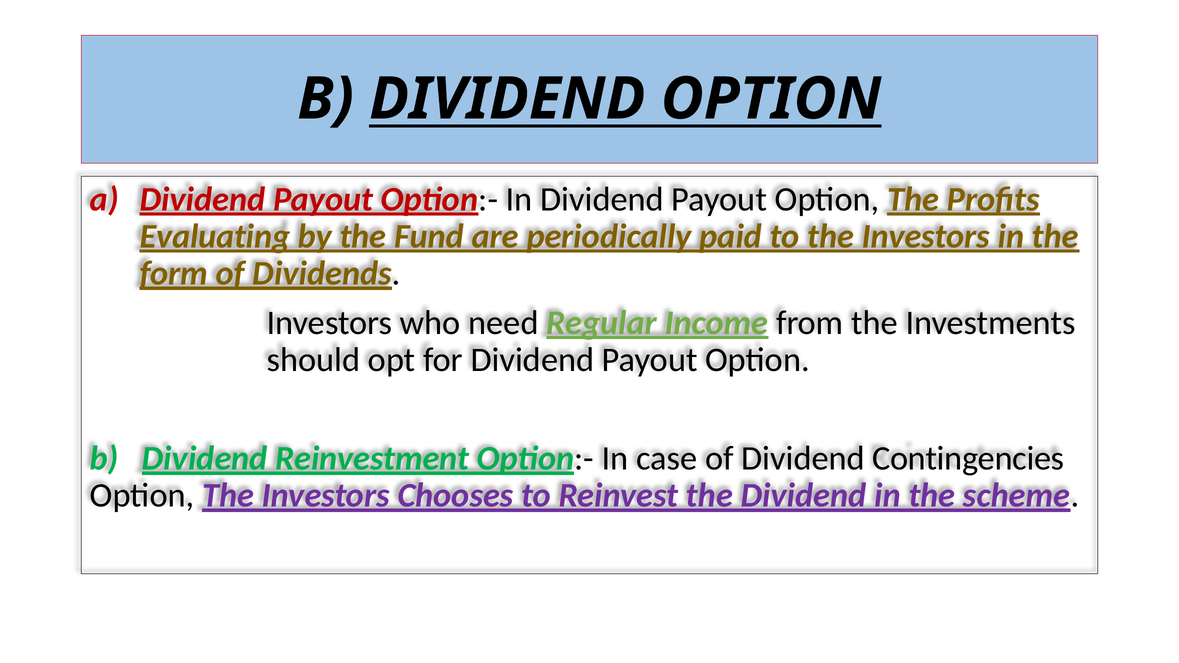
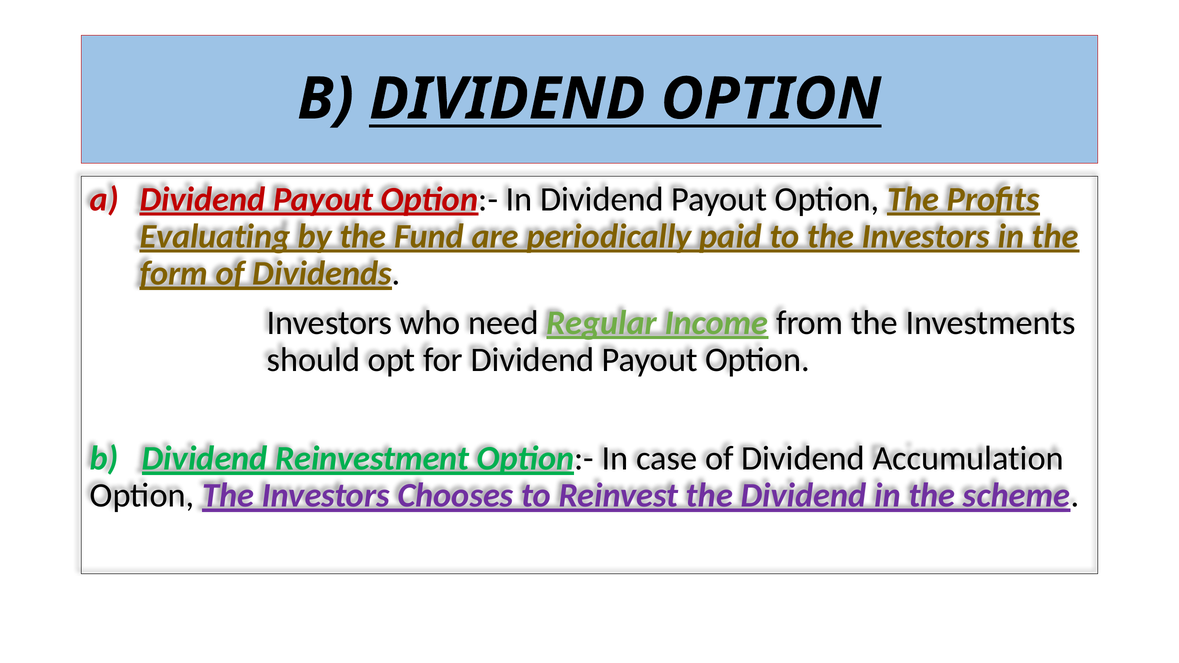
Contingencies: Contingencies -> Accumulation (968, 459)
